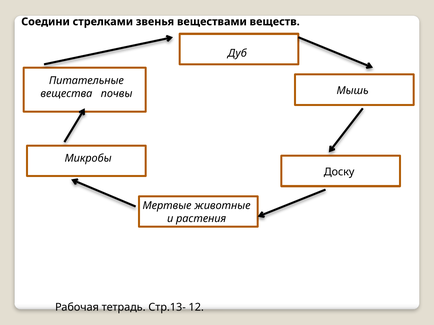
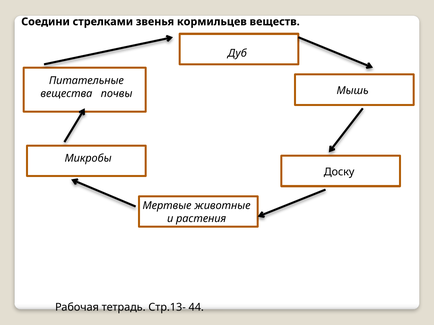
веществами: веществами -> кормильцев (212, 22)
12: 12 -> 44 (196, 308)
